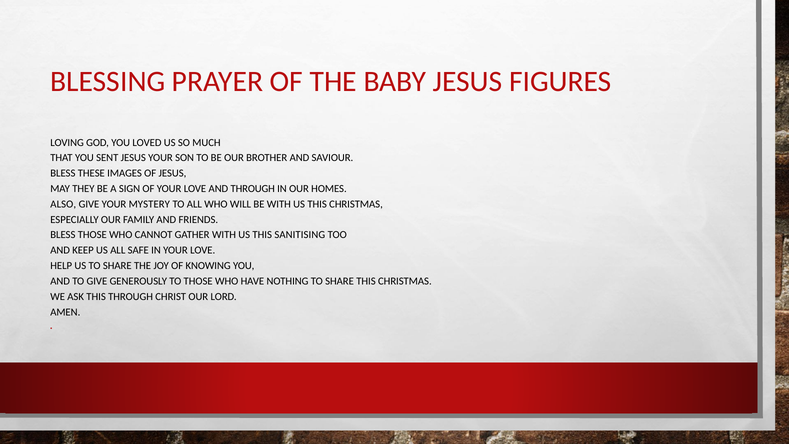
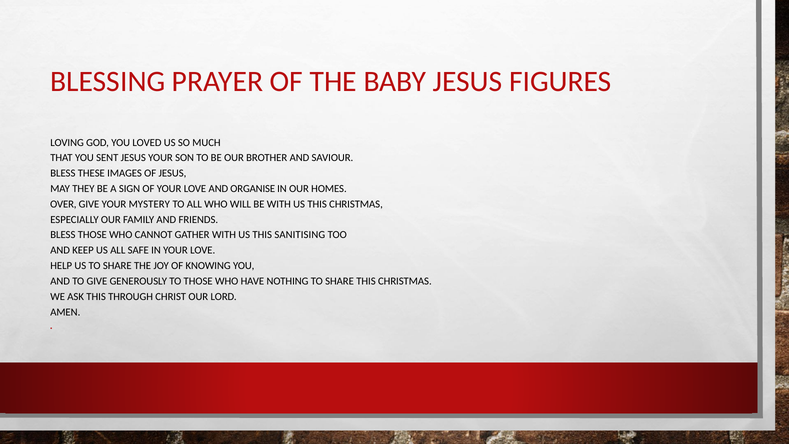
AND THROUGH: THROUGH -> ORGANISE (253, 189)
ALSO: ALSO -> OVER (63, 204)
